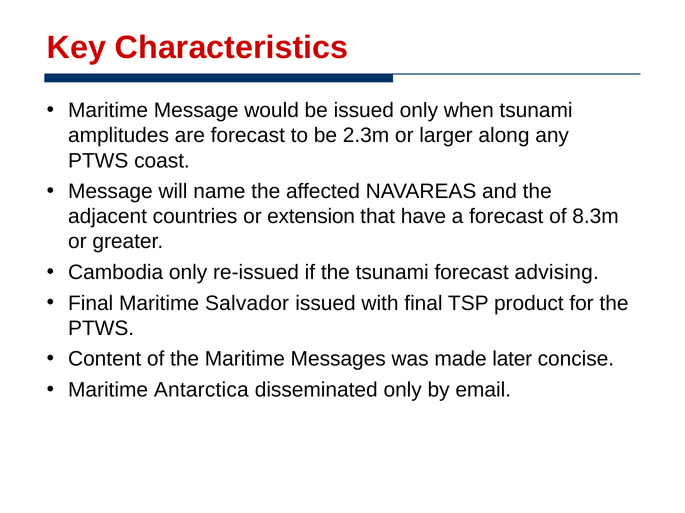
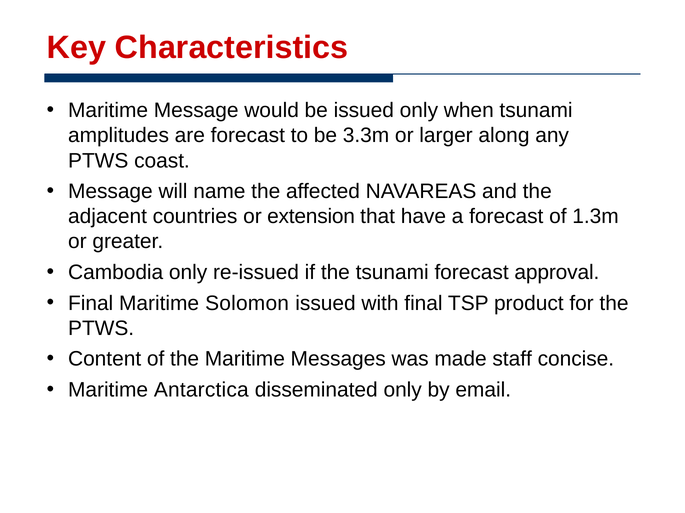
2.3m: 2.3m -> 3.3m (366, 136)
8.3m: 8.3m -> 1.3m (596, 217)
advising: advising -> approval (557, 273)
Salvador: Salvador -> Solomon (247, 304)
later: later -> staff (512, 360)
